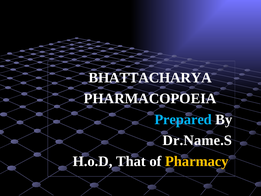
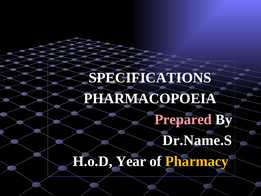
BHATTACHARYA: BHATTACHARYA -> SPECIFICATIONS (150, 78)
Prepared colour: light blue -> pink (183, 119)
That: That -> Year (131, 161)
